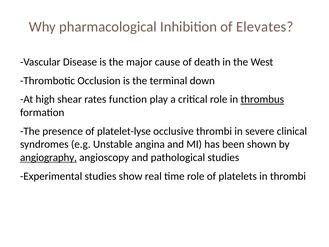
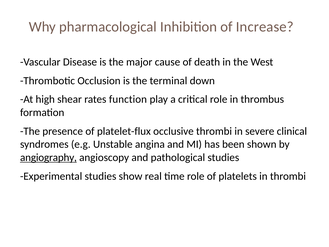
Elevates: Elevates -> Increase (265, 27)
thrombus underline: present -> none (262, 99)
platelet-lyse: platelet-lyse -> platelet-flux (124, 131)
